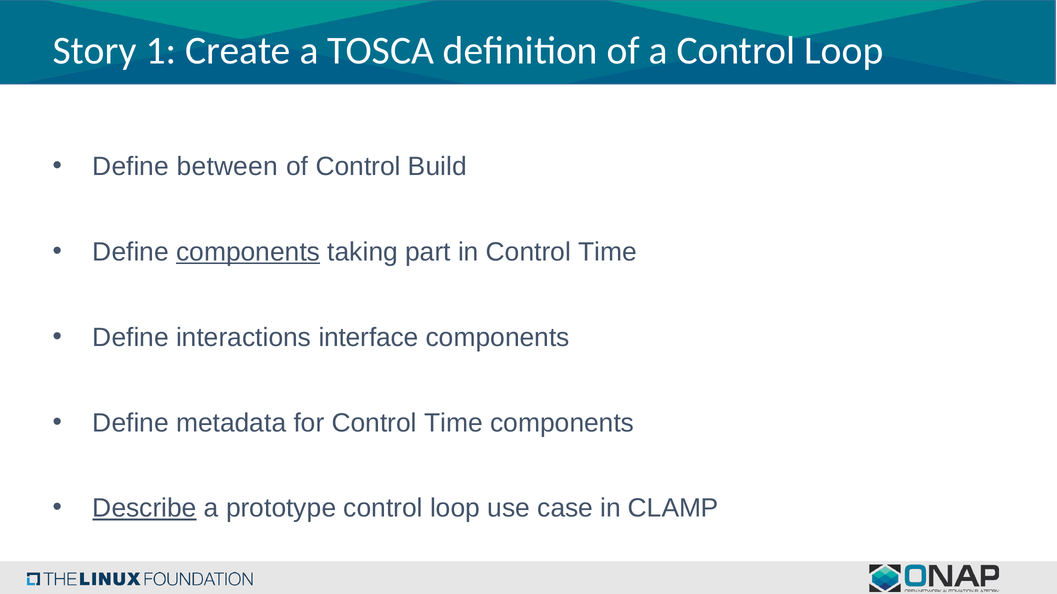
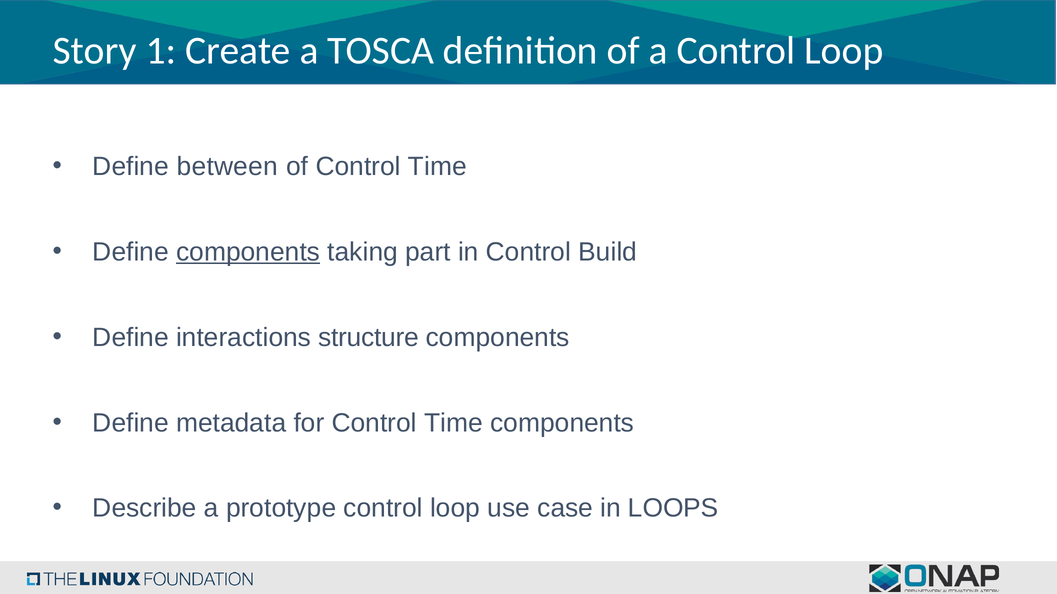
of Control Build: Build -> Time (437, 167)
in Control Time: Time -> Build (608, 252)
interface: interface -> structure (369, 338)
Describe underline: present -> none (145, 509)
CLAMP: CLAMP -> LOOPS (673, 509)
